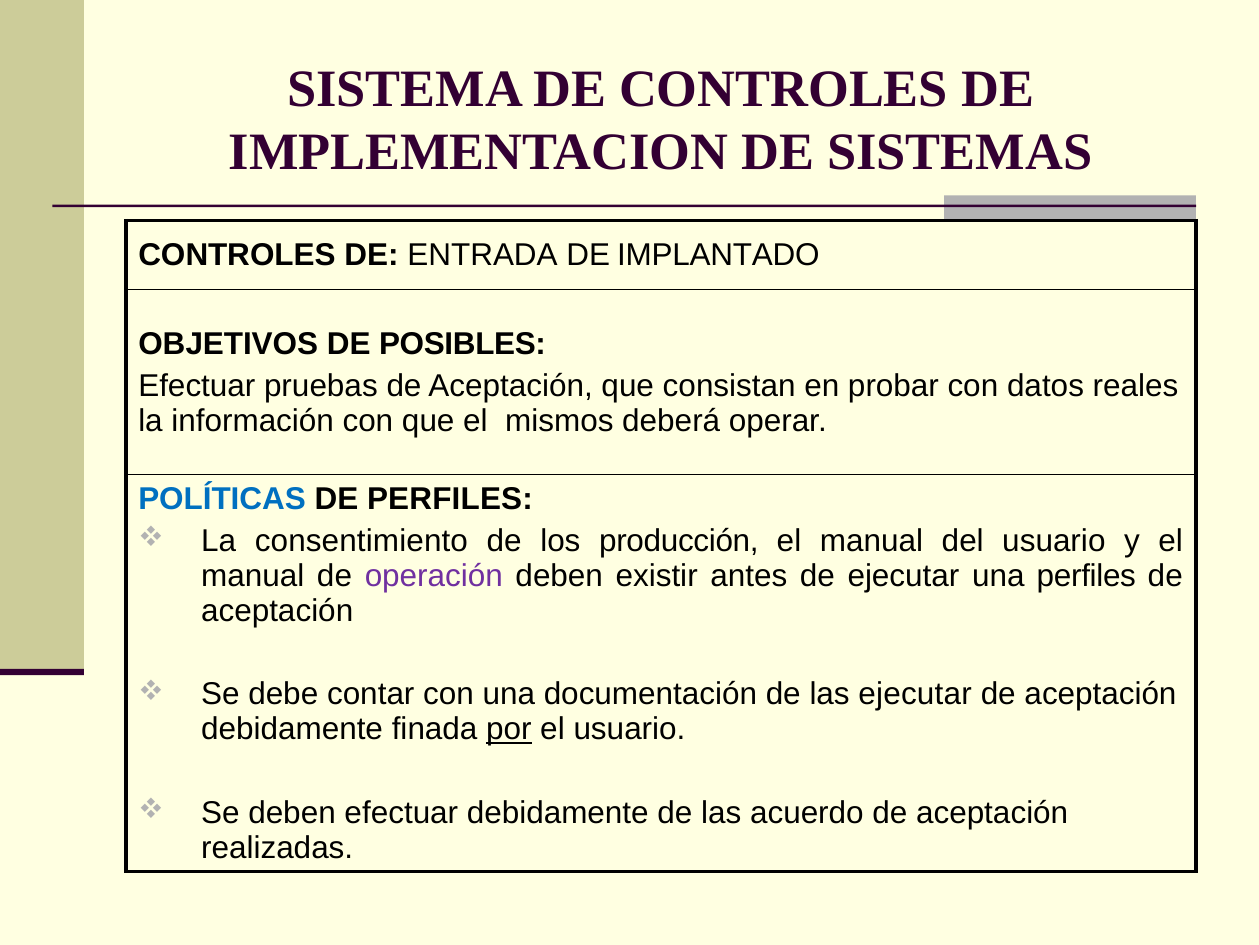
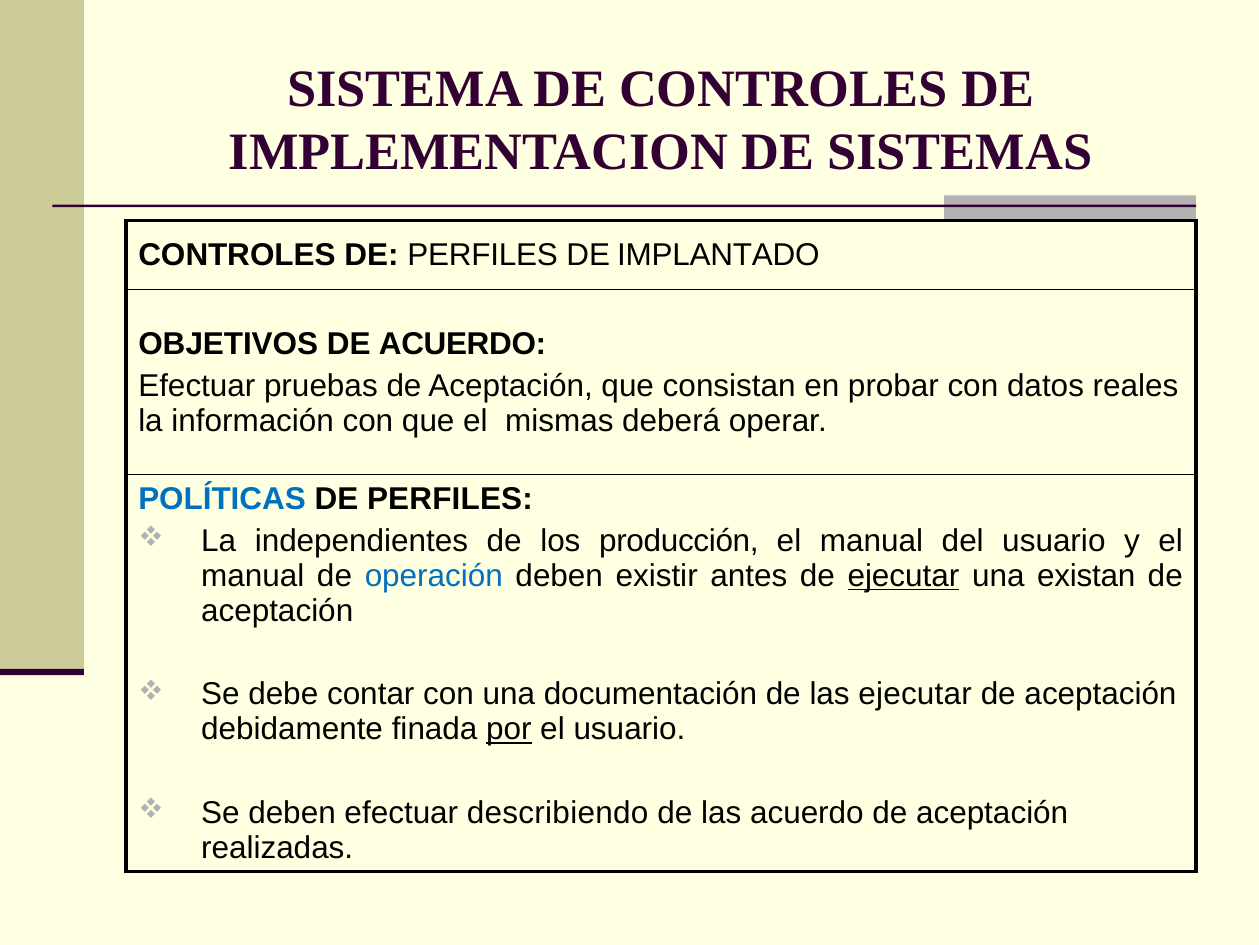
CONTROLES DE ENTRADA: ENTRADA -> PERFILES (483, 255)
DE POSIBLES: POSIBLES -> ACUERDO (463, 344)
mismos: mismos -> mismas (559, 421)
consentimiento: consentimiento -> independientes (361, 540)
operación colour: purple -> blue (434, 575)
ejecutar underline: none -> present (903, 575)
una perfiles: perfiles -> existan (1086, 575)
efectuar debidamente: debidamente -> describiendo (558, 812)
